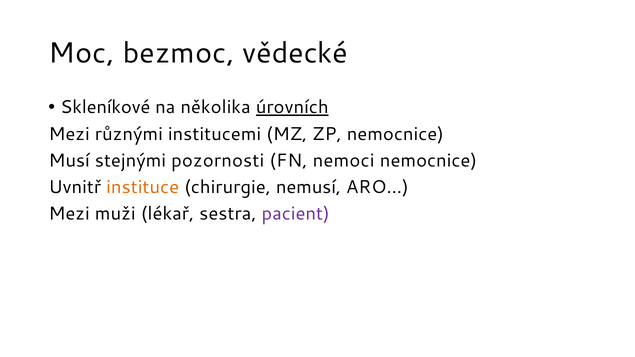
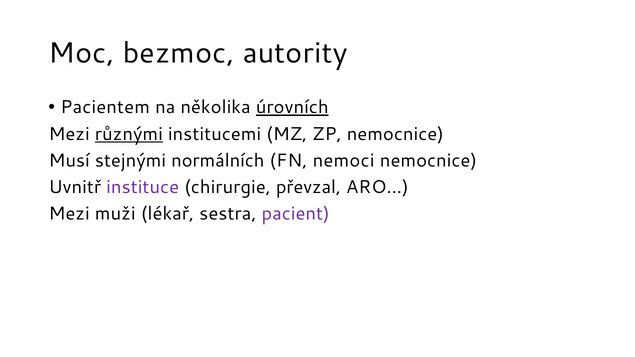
vědecké: vědecké -> autority (295, 53)
Skleníkové: Skleníkové -> Pacientem (105, 107)
různými underline: none -> present (129, 134)
pozornosti: pozornosti -> normálních (218, 161)
instituce colour: orange -> purple (143, 187)
nemusí: nemusí -> převzal (308, 187)
